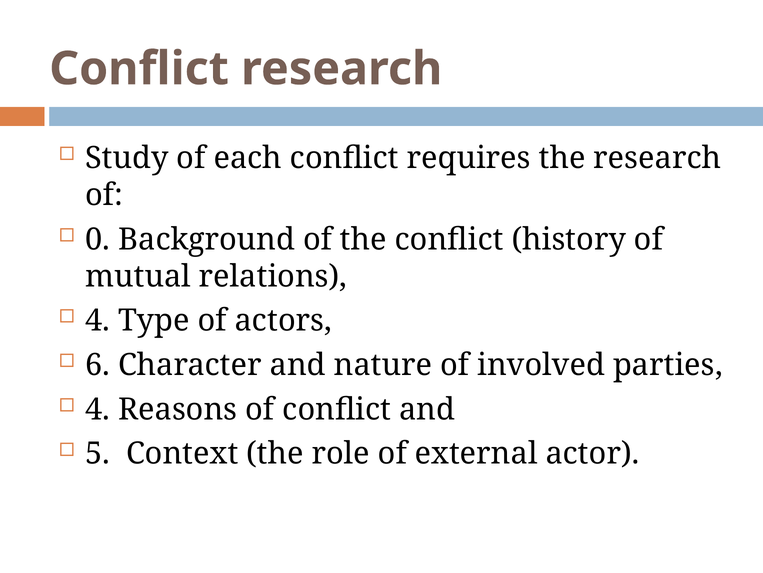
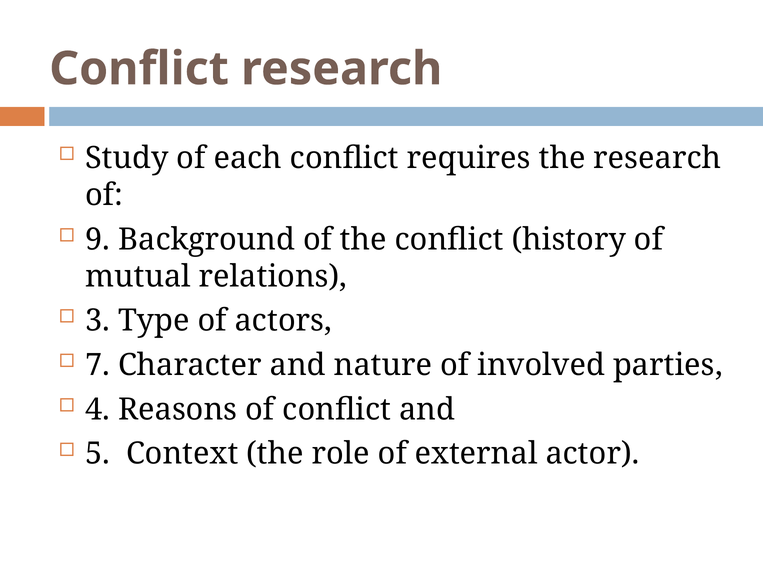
0: 0 -> 9 (98, 239)
4: 4 -> 3 (98, 320)
6: 6 -> 7 (98, 365)
